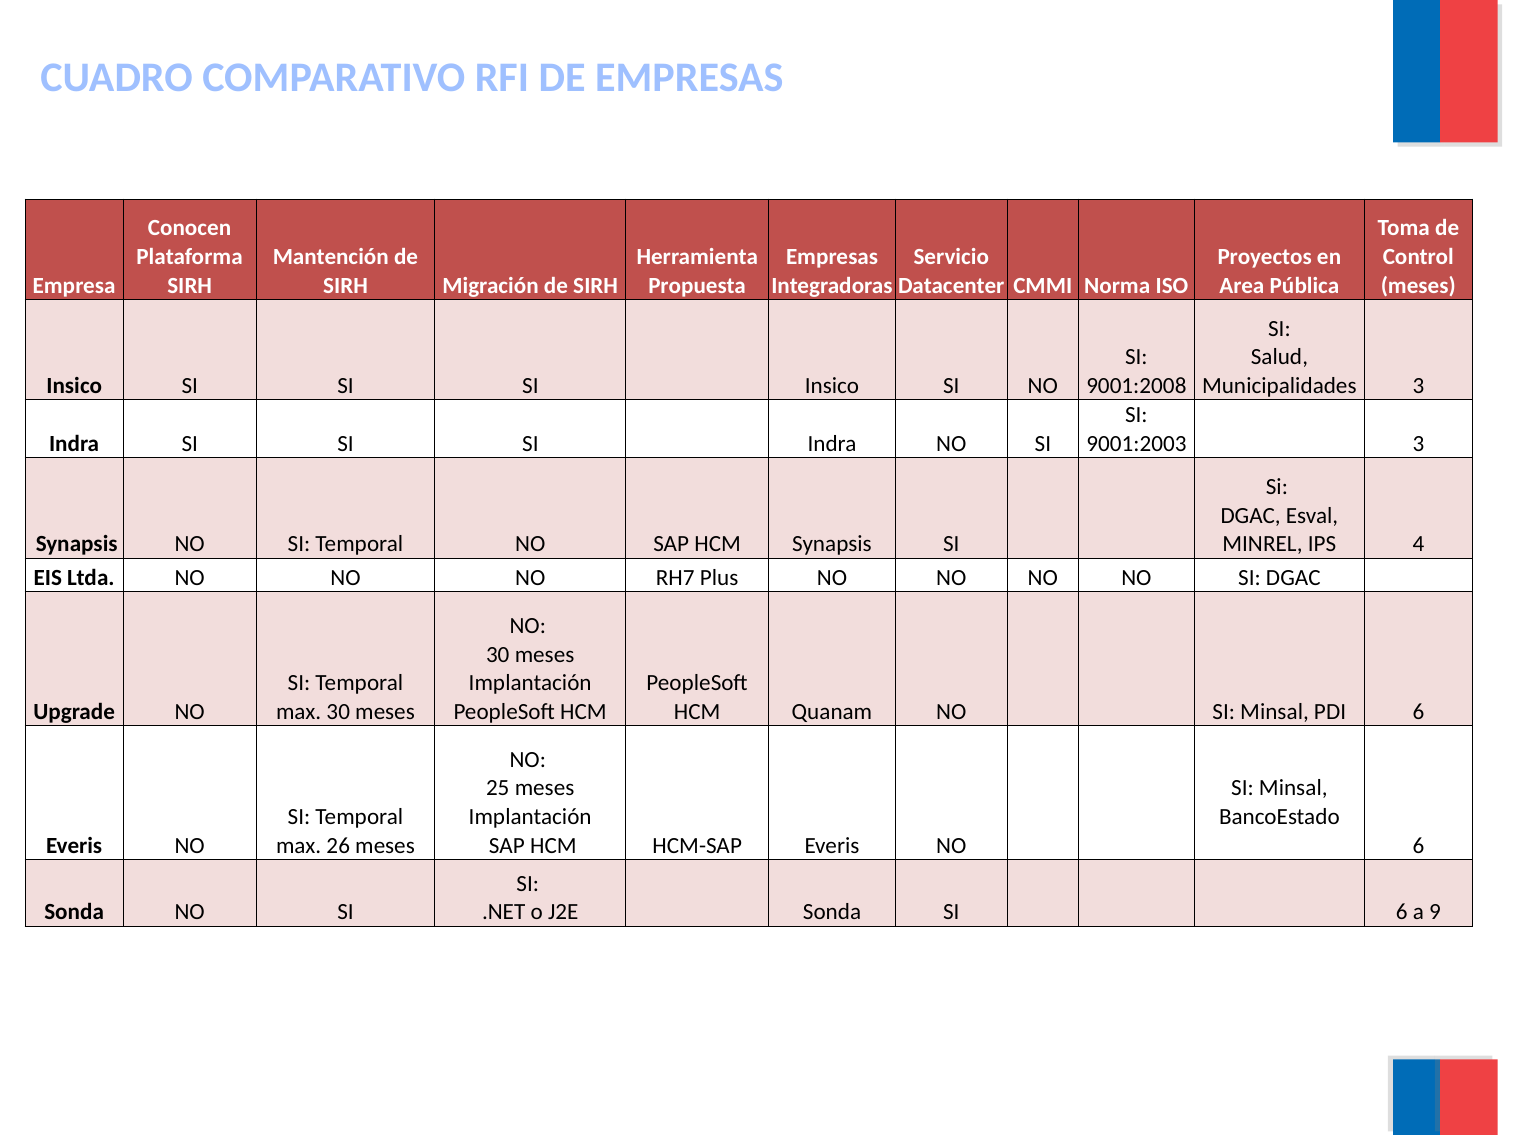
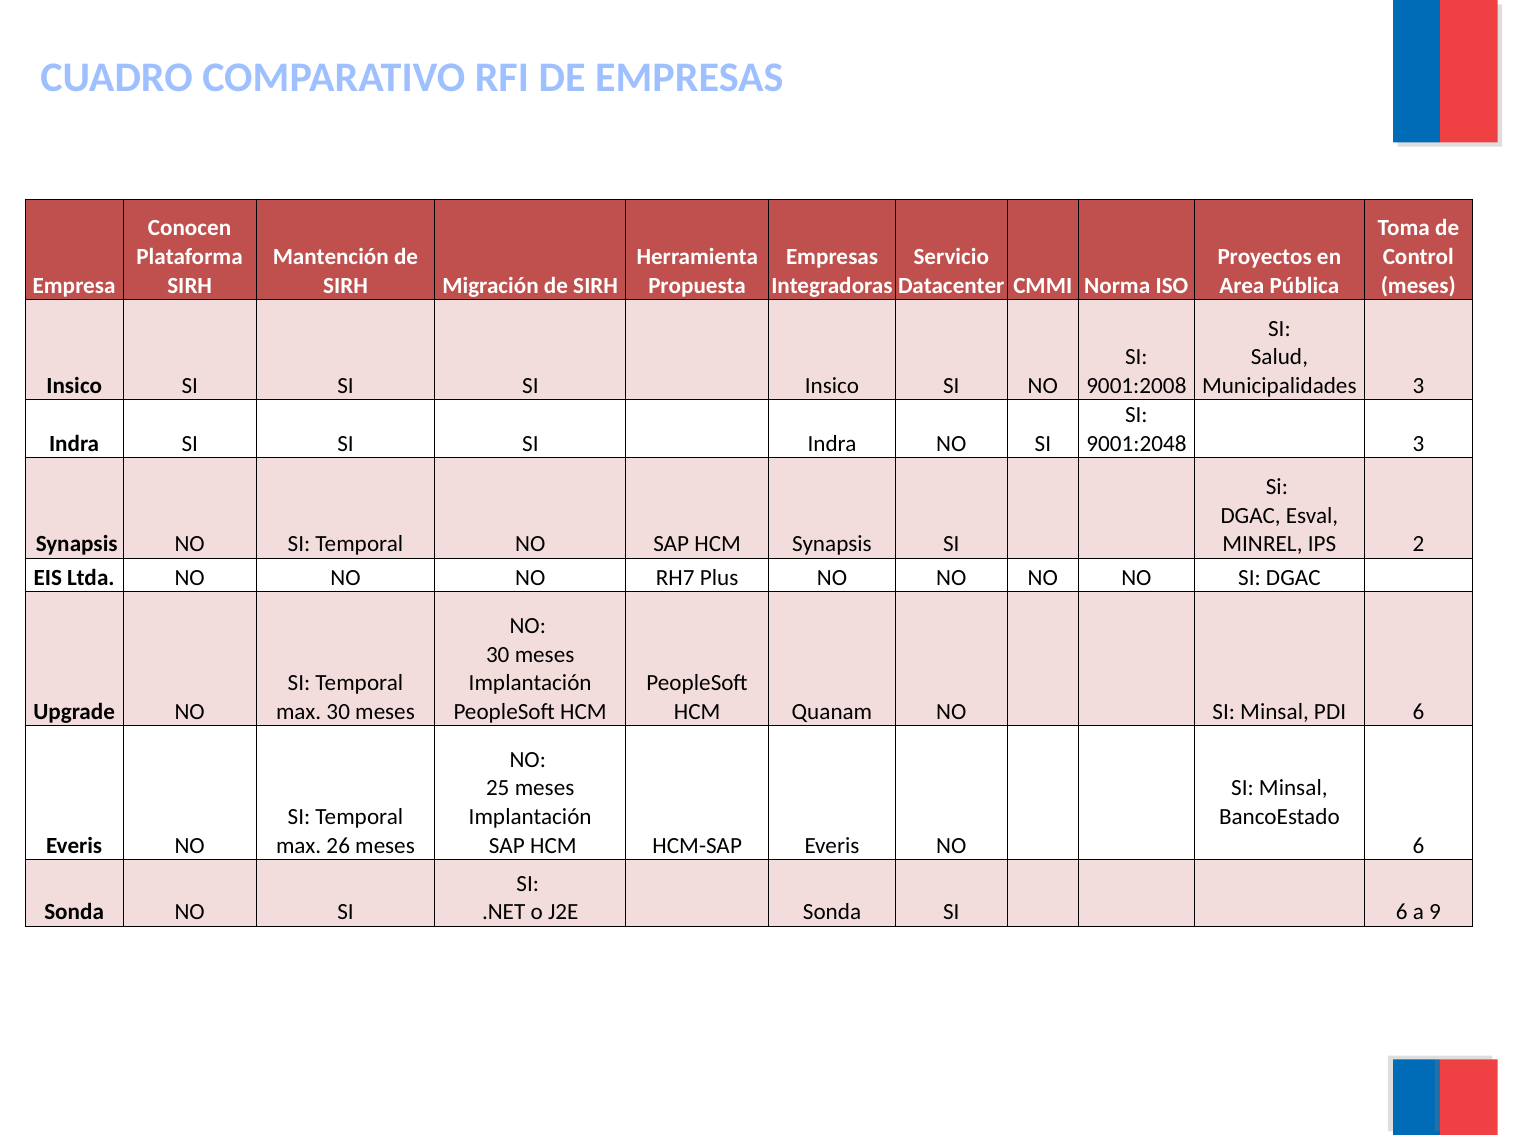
9001:2003: 9001:2003 -> 9001:2048 (1136, 444)
4: 4 -> 2 (1418, 545)
